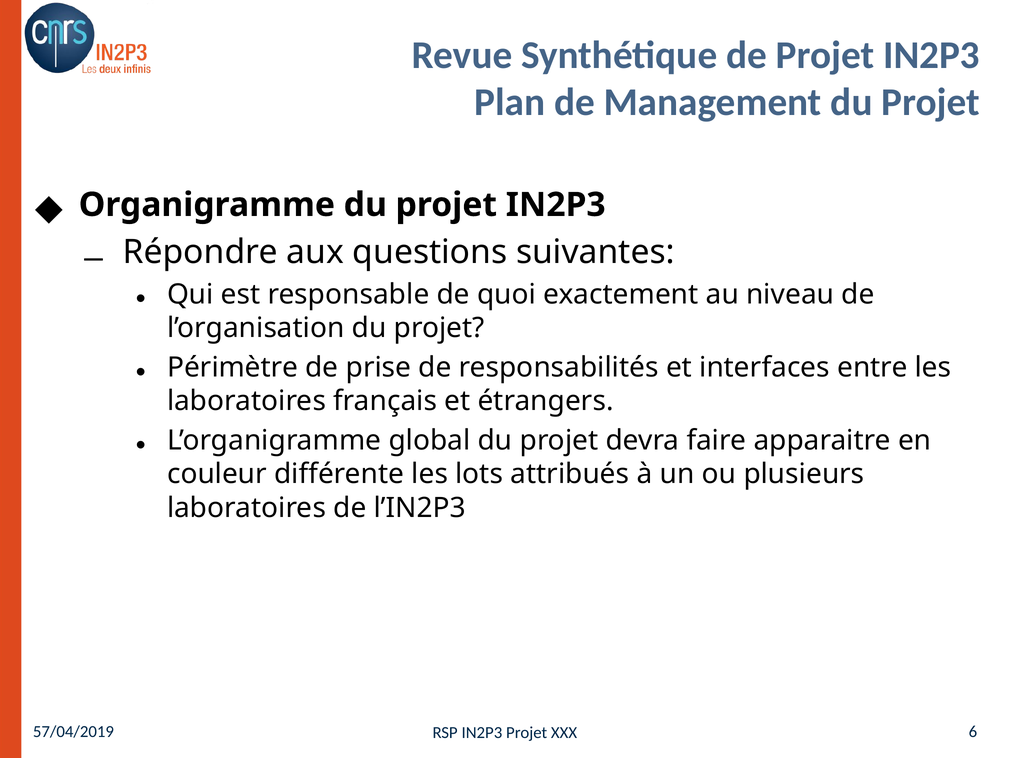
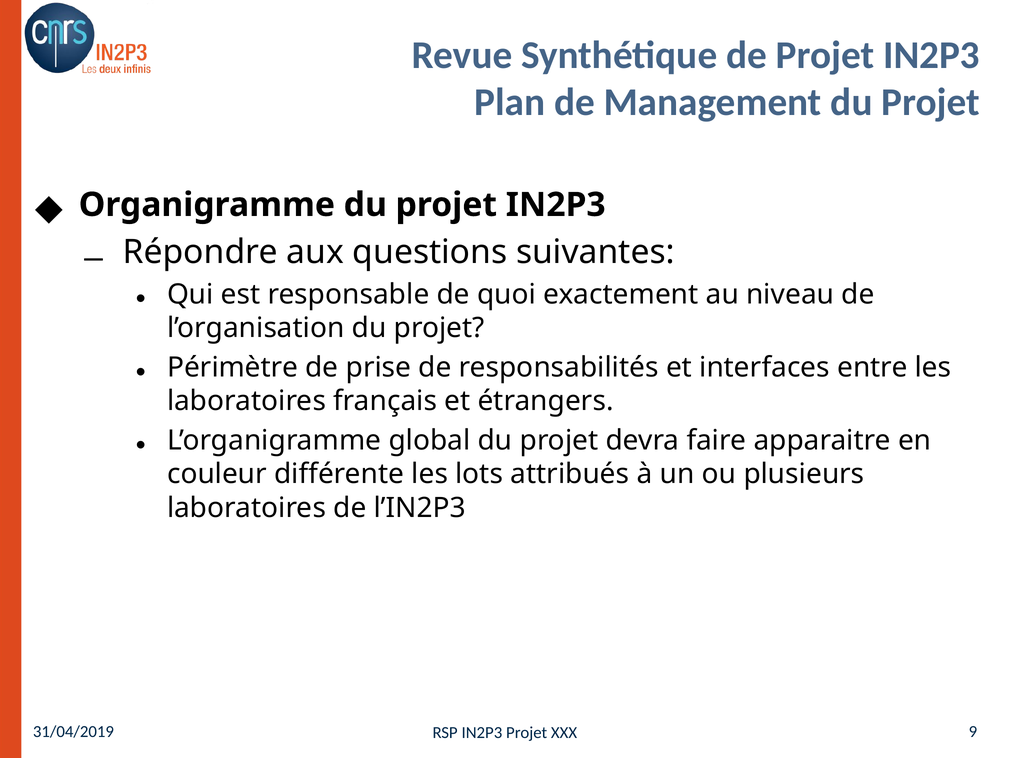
57/04/2019: 57/04/2019 -> 31/04/2019 (73, 731)
6: 6 -> 9 (973, 731)
